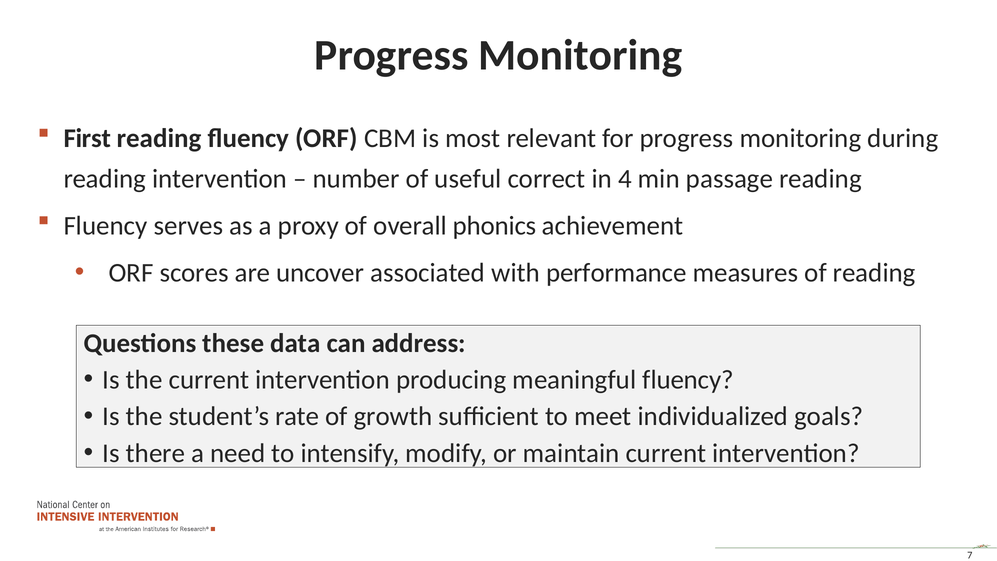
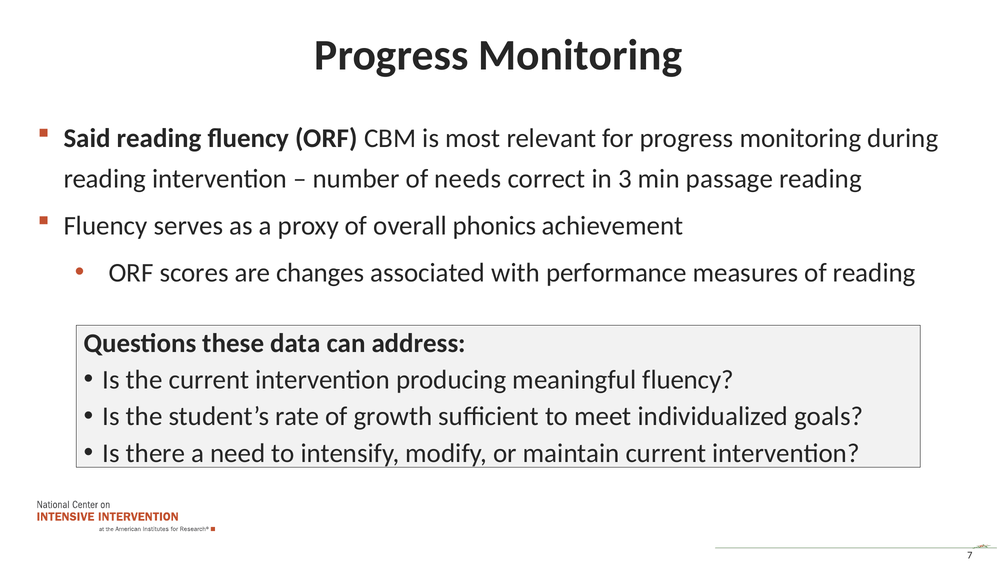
First: First -> Said (87, 138)
useful: useful -> needs (468, 179)
4: 4 -> 3 (625, 179)
uncover: uncover -> changes (320, 273)
